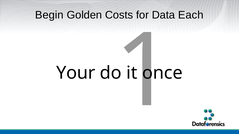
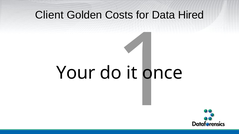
Begin: Begin -> Client (49, 15)
Each: Each -> Hired (191, 15)
